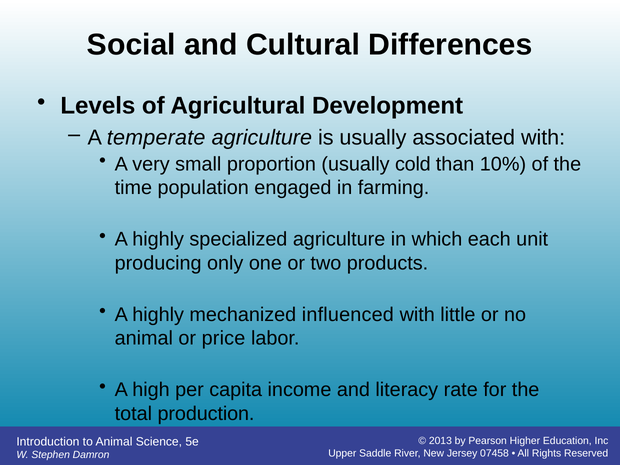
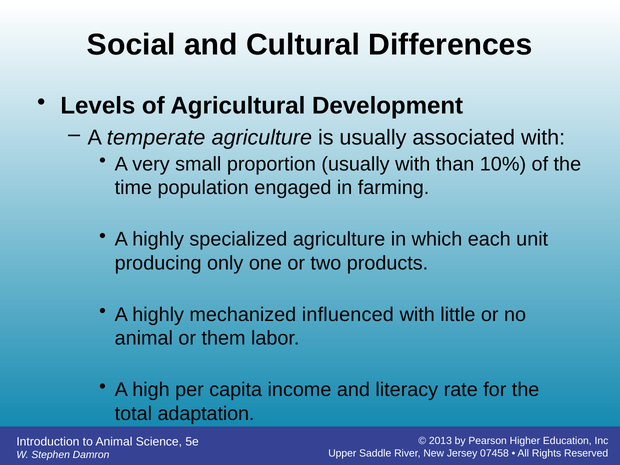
usually cold: cold -> with (413, 164)
price: price -> them (224, 338)
production: production -> adaptation (206, 414)
